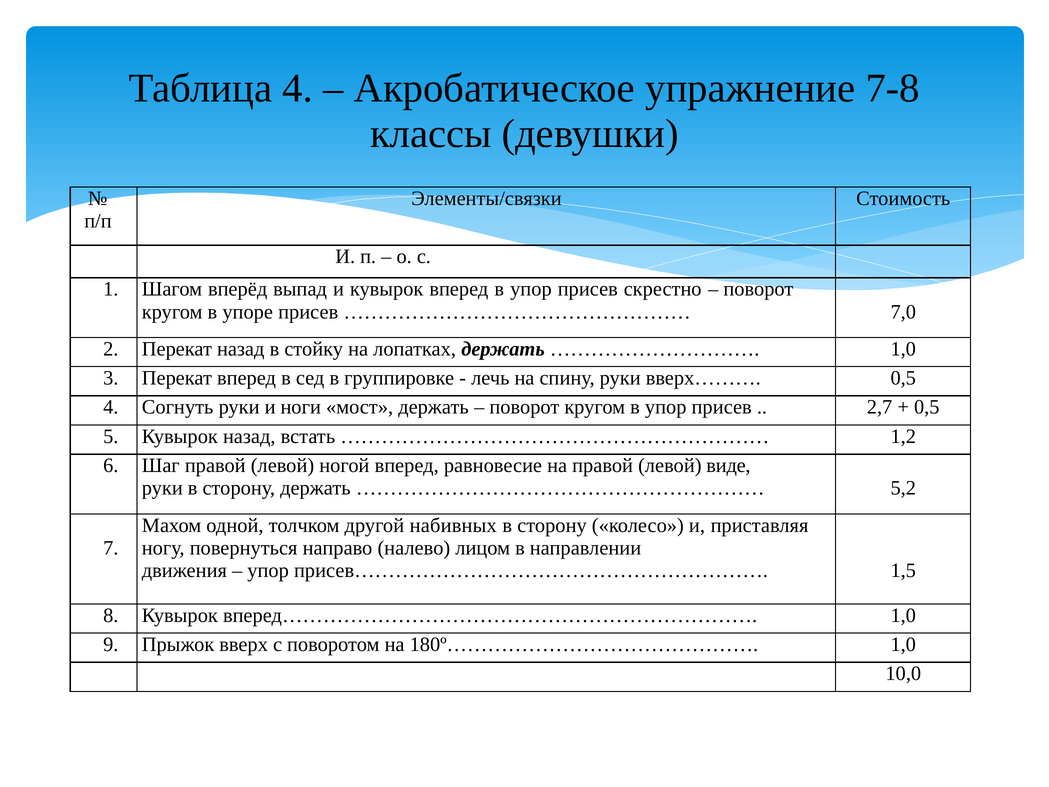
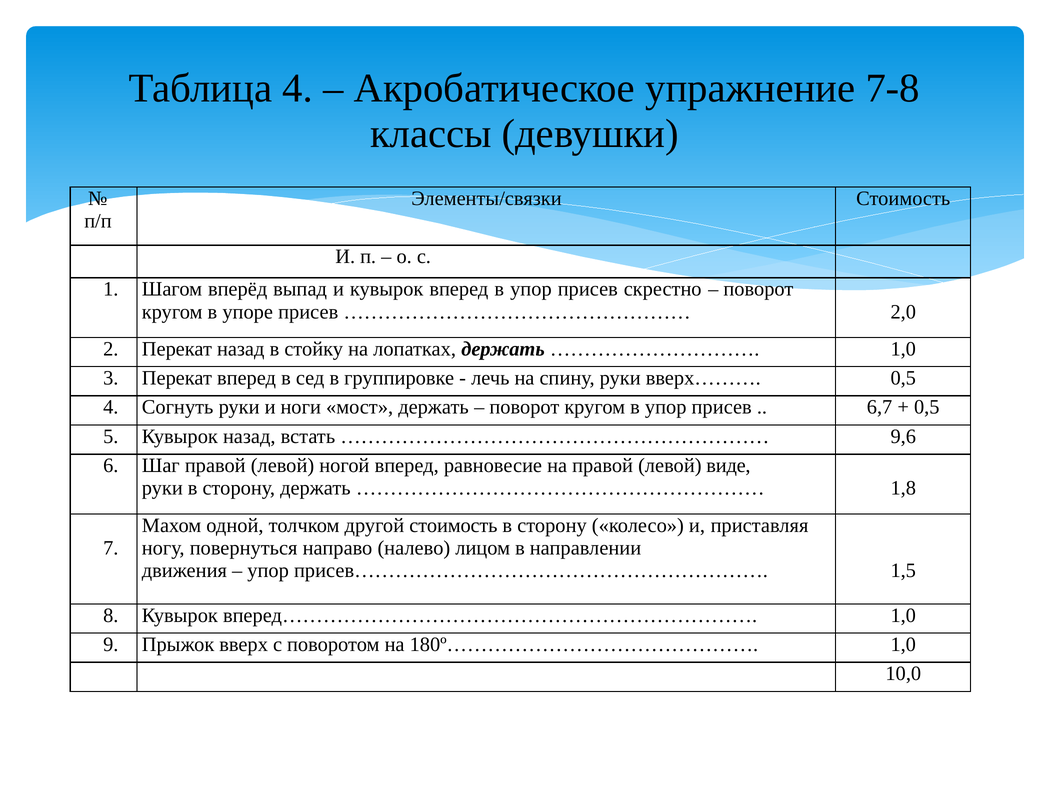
7,0: 7,0 -> 2,0 (903, 312)
2,7: 2,7 -> 6,7 (880, 407)
1,2: 1,2 -> 9,6 (903, 436)
5,2: 5,2 -> 1,8 (903, 488)
другой набивных: набивных -> стоимость (453, 525)
